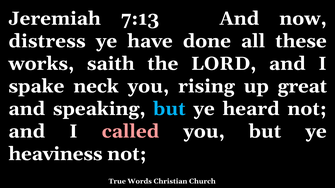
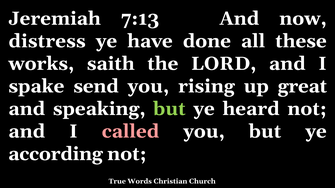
neck: neck -> send (96, 86)
but colour: light blue -> light green (169, 109)
heaviness: heaviness -> according (56, 154)
